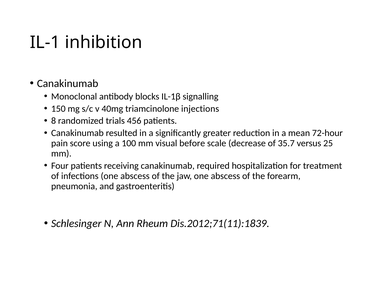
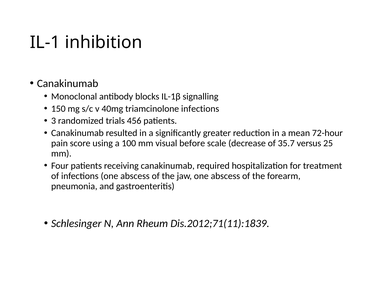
triamcinolone injections: injections -> infections (200, 109)
8: 8 -> 3 (54, 121)
